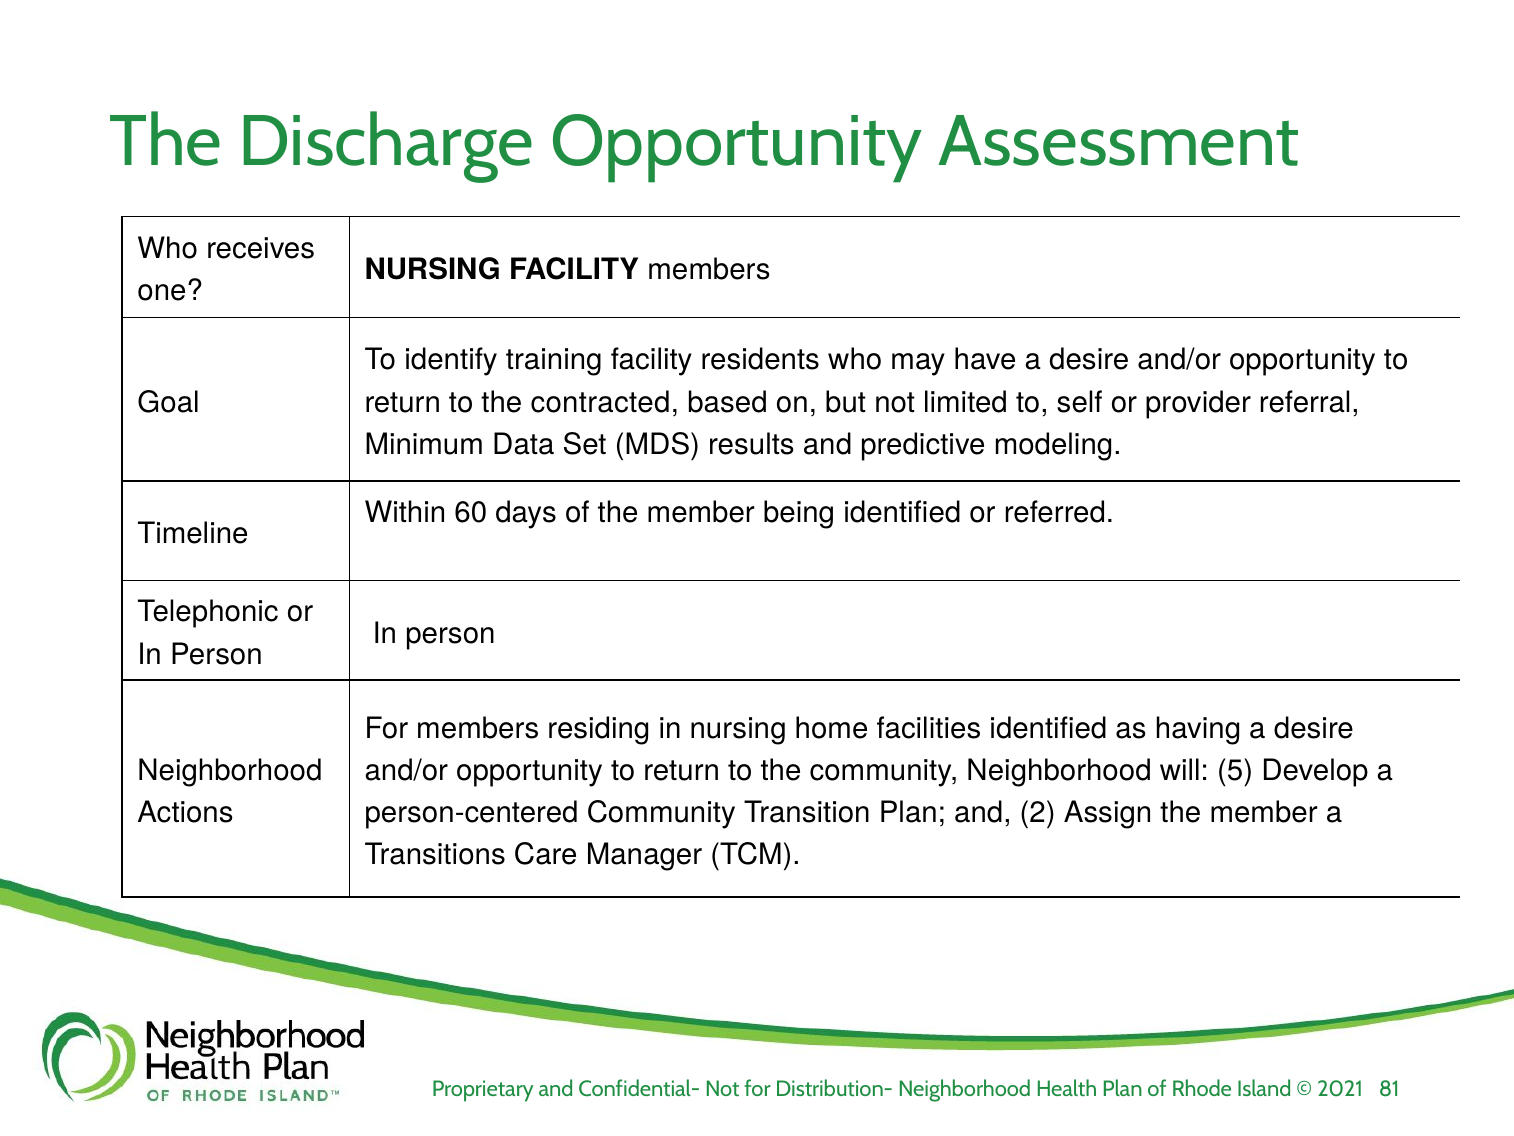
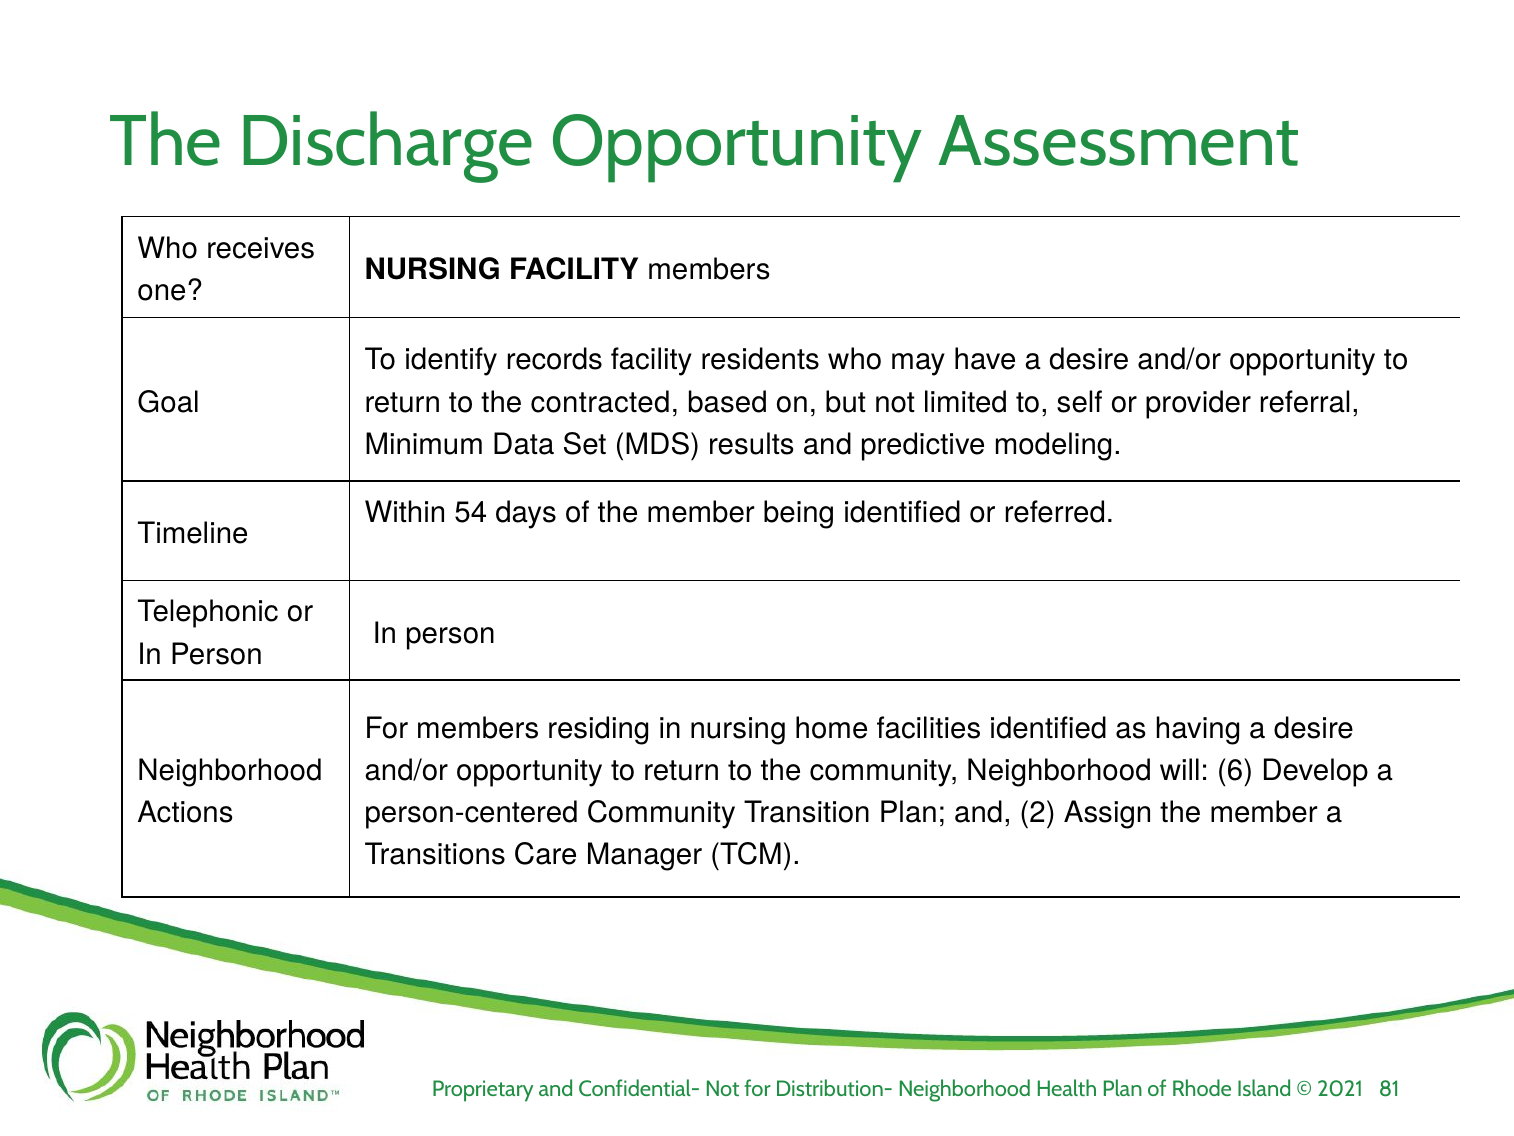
training: training -> records (554, 360)
60: 60 -> 54 (471, 512)
5: 5 -> 6 (1235, 770)
